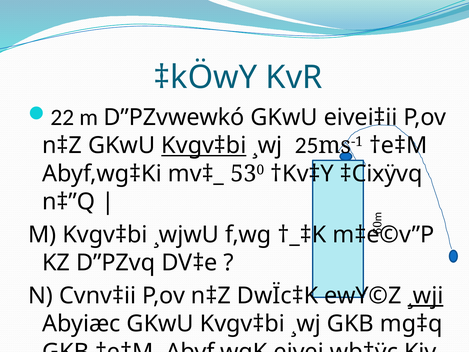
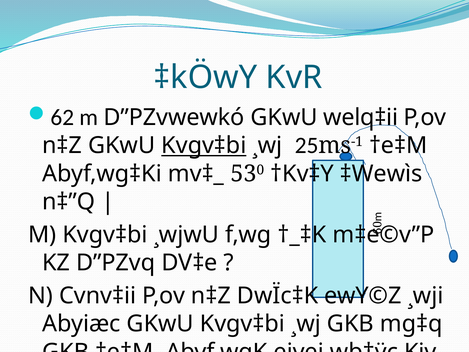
22: 22 -> 62 (62, 117)
eivei‡ii: eivei‡ii -> welq‡ii (361, 117)
‡Cixÿvq: ‡Cixÿvq -> ‡Wewìs (381, 174)
¸wji underline: present -> none (426, 296)
